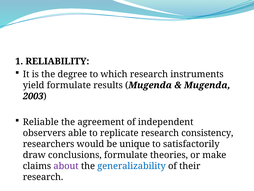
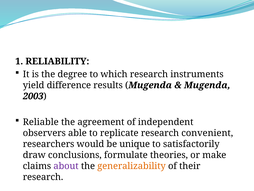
yield formulate: formulate -> difference (69, 85)
consistency: consistency -> convenient (207, 133)
generalizability colour: blue -> orange (132, 166)
